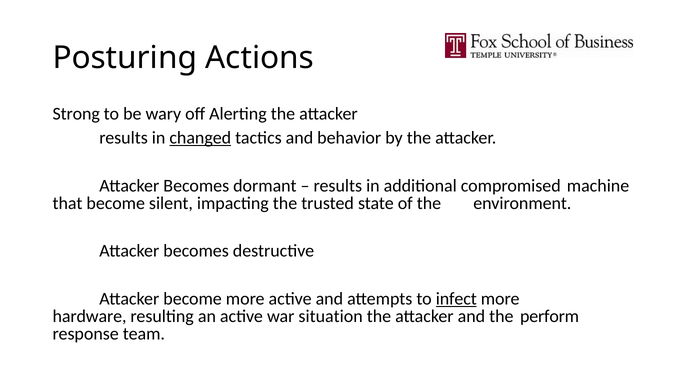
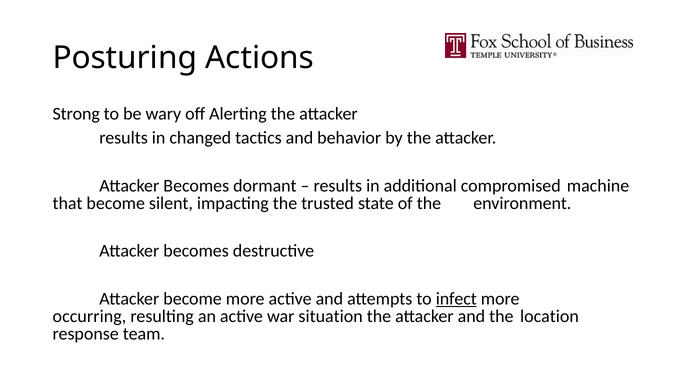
changed underline: present -> none (200, 138)
hardware: hardware -> occurring (89, 316)
perform: perform -> location (549, 316)
